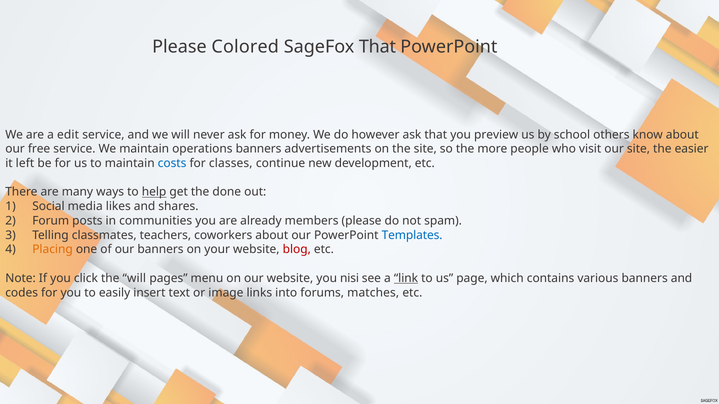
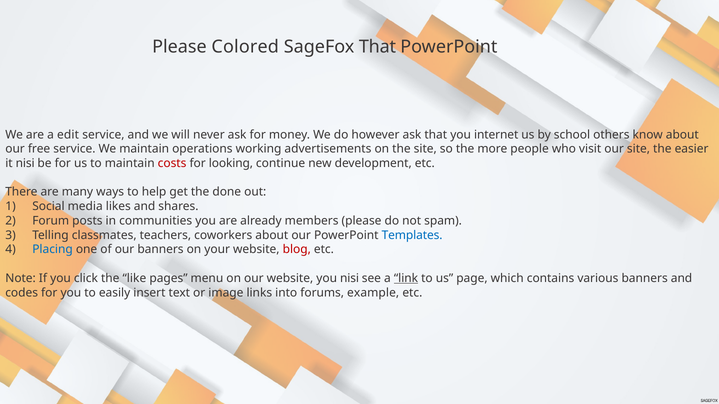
preview: preview -> internet (496, 135)
operations banners: banners -> working (259, 149)
it left: left -> nisi (25, 164)
costs colour: blue -> red (172, 164)
classes: classes -> looking (231, 164)
help underline: present -> none (154, 192)
Placing colour: orange -> blue (53, 250)
the will: will -> like (134, 278)
matches: matches -> example (373, 293)
